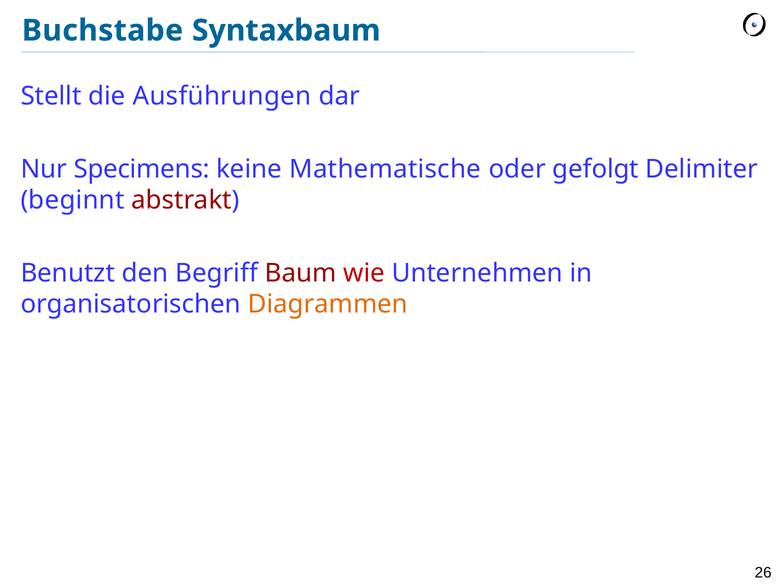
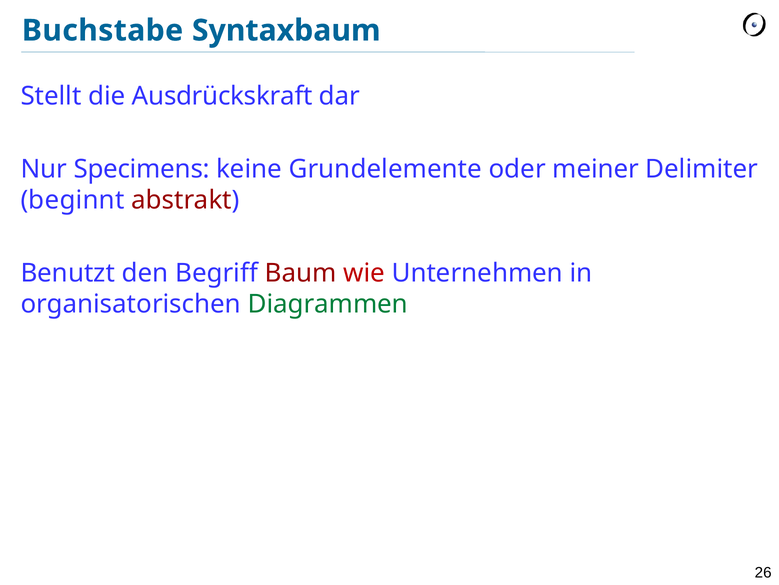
Ausführungen: Ausführungen -> Ausdrückskraft (222, 96)
Mathematische: Mathematische -> Grundelemente (385, 169)
gefolgt: gefolgt -> meiner (596, 169)
Diagrammen colour: orange -> green (328, 304)
